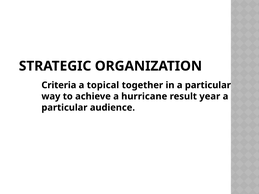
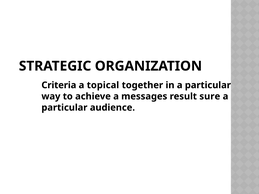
hurricane: hurricane -> messages (144, 96)
year: year -> sure (210, 96)
